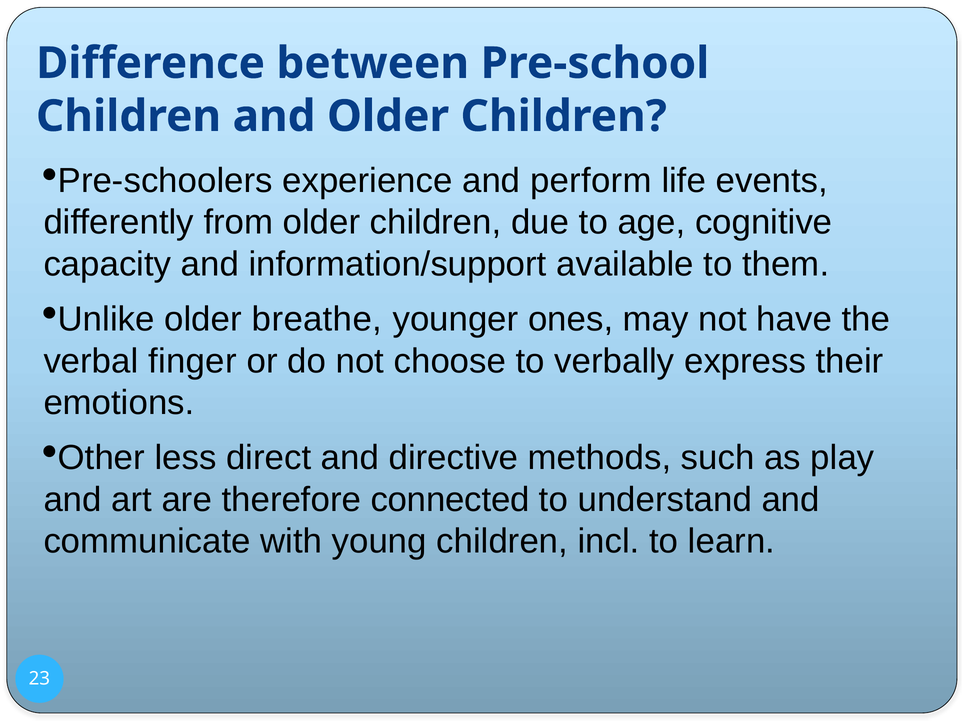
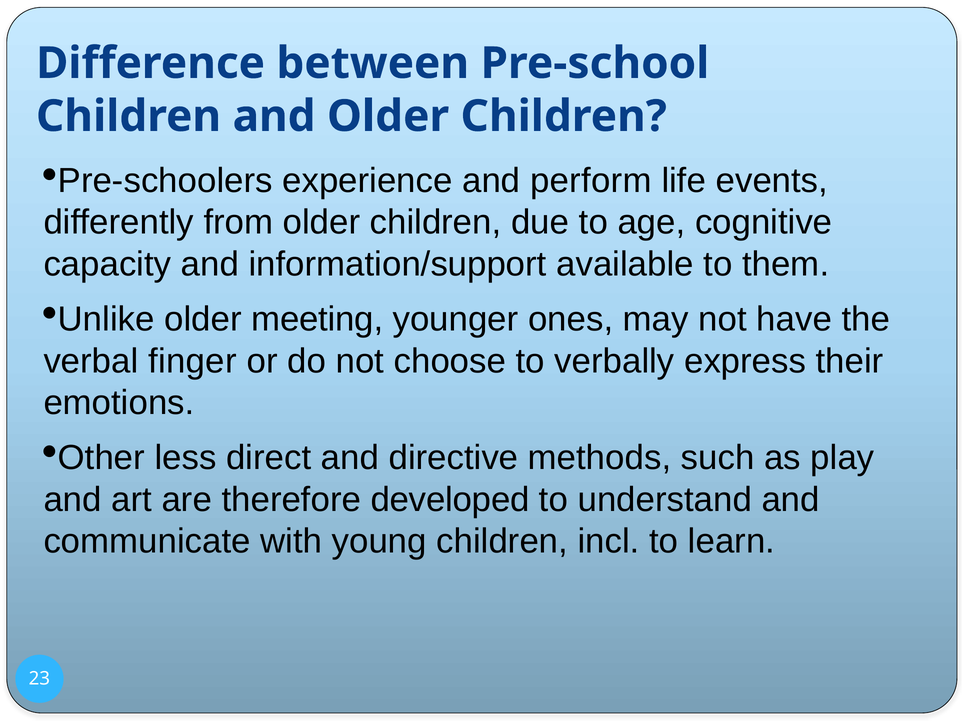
breathe: breathe -> meeting (317, 319)
connected: connected -> developed (450, 500)
